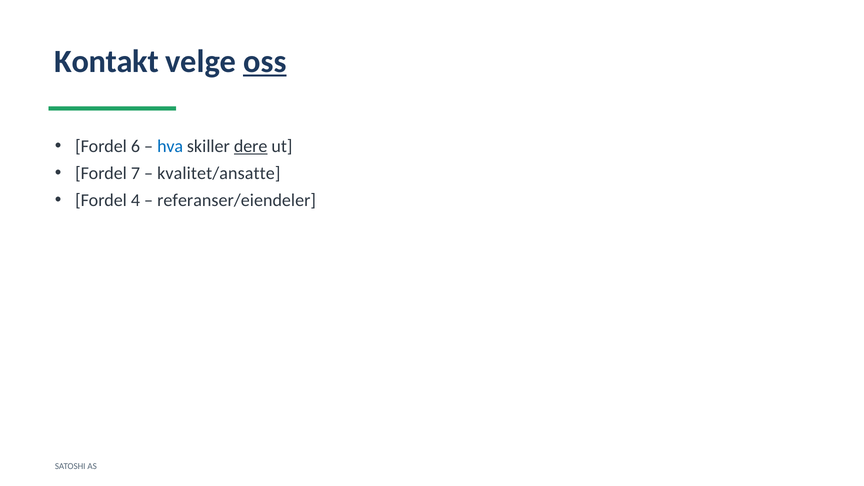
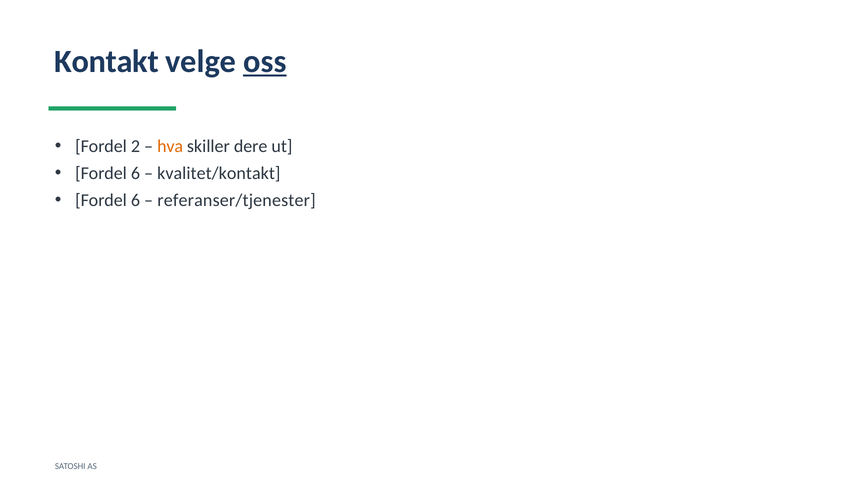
6: 6 -> 2 (135, 146)
hva colour: blue -> orange (170, 146)
dere underline: present -> none (251, 146)
7: 7 -> 6 (135, 173)
kvalitet/ansatte: kvalitet/ansatte -> kvalitet/kontakt (219, 173)
4: 4 -> 6 (135, 200)
referanser/eiendeler: referanser/eiendeler -> referanser/tjenester (237, 200)
